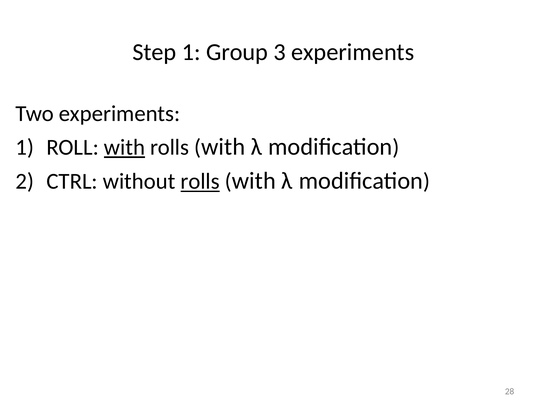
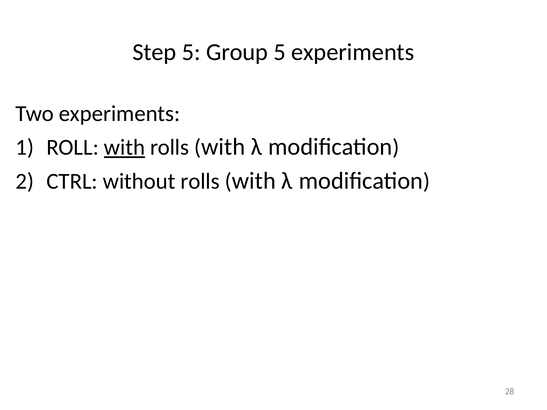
Step 1: 1 -> 5 (191, 52)
Group 3: 3 -> 5 (280, 52)
rolls underline: present -> none (200, 182)
